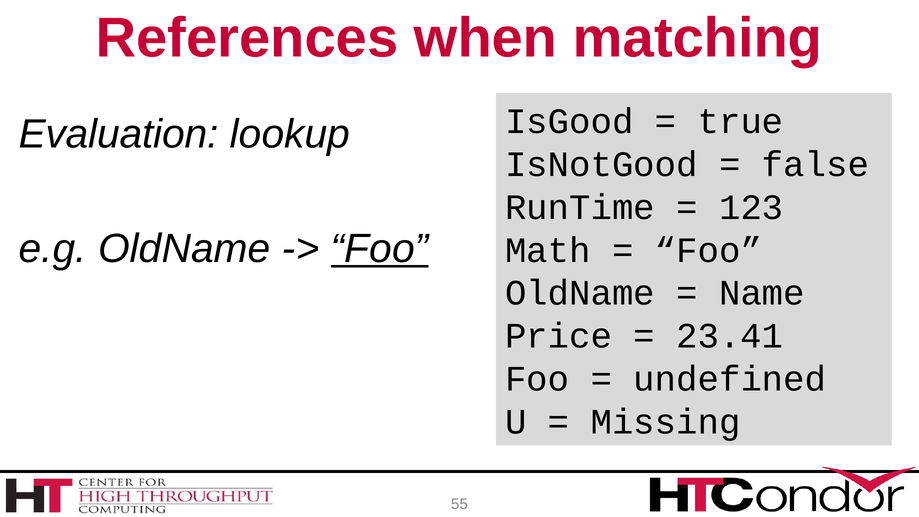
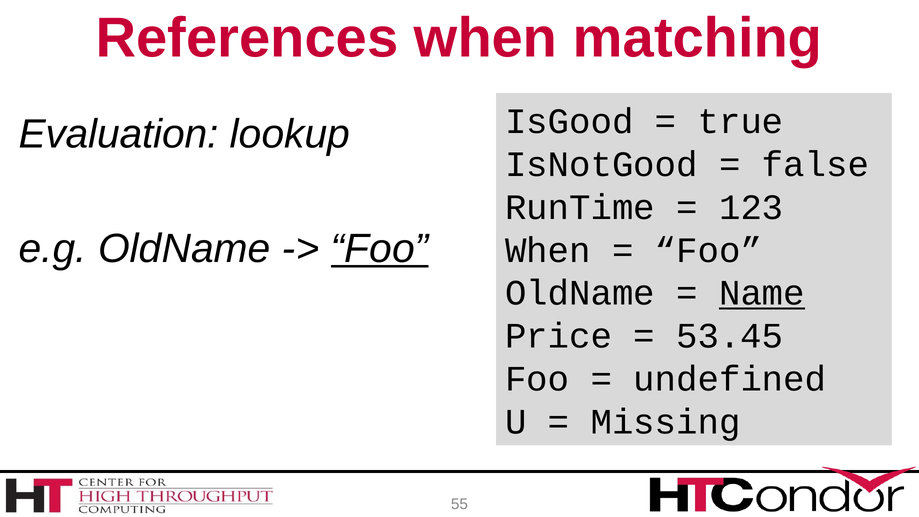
Math: Math -> When (548, 250)
Name underline: none -> present (762, 293)
23.41: 23.41 -> 53.45 (730, 336)
